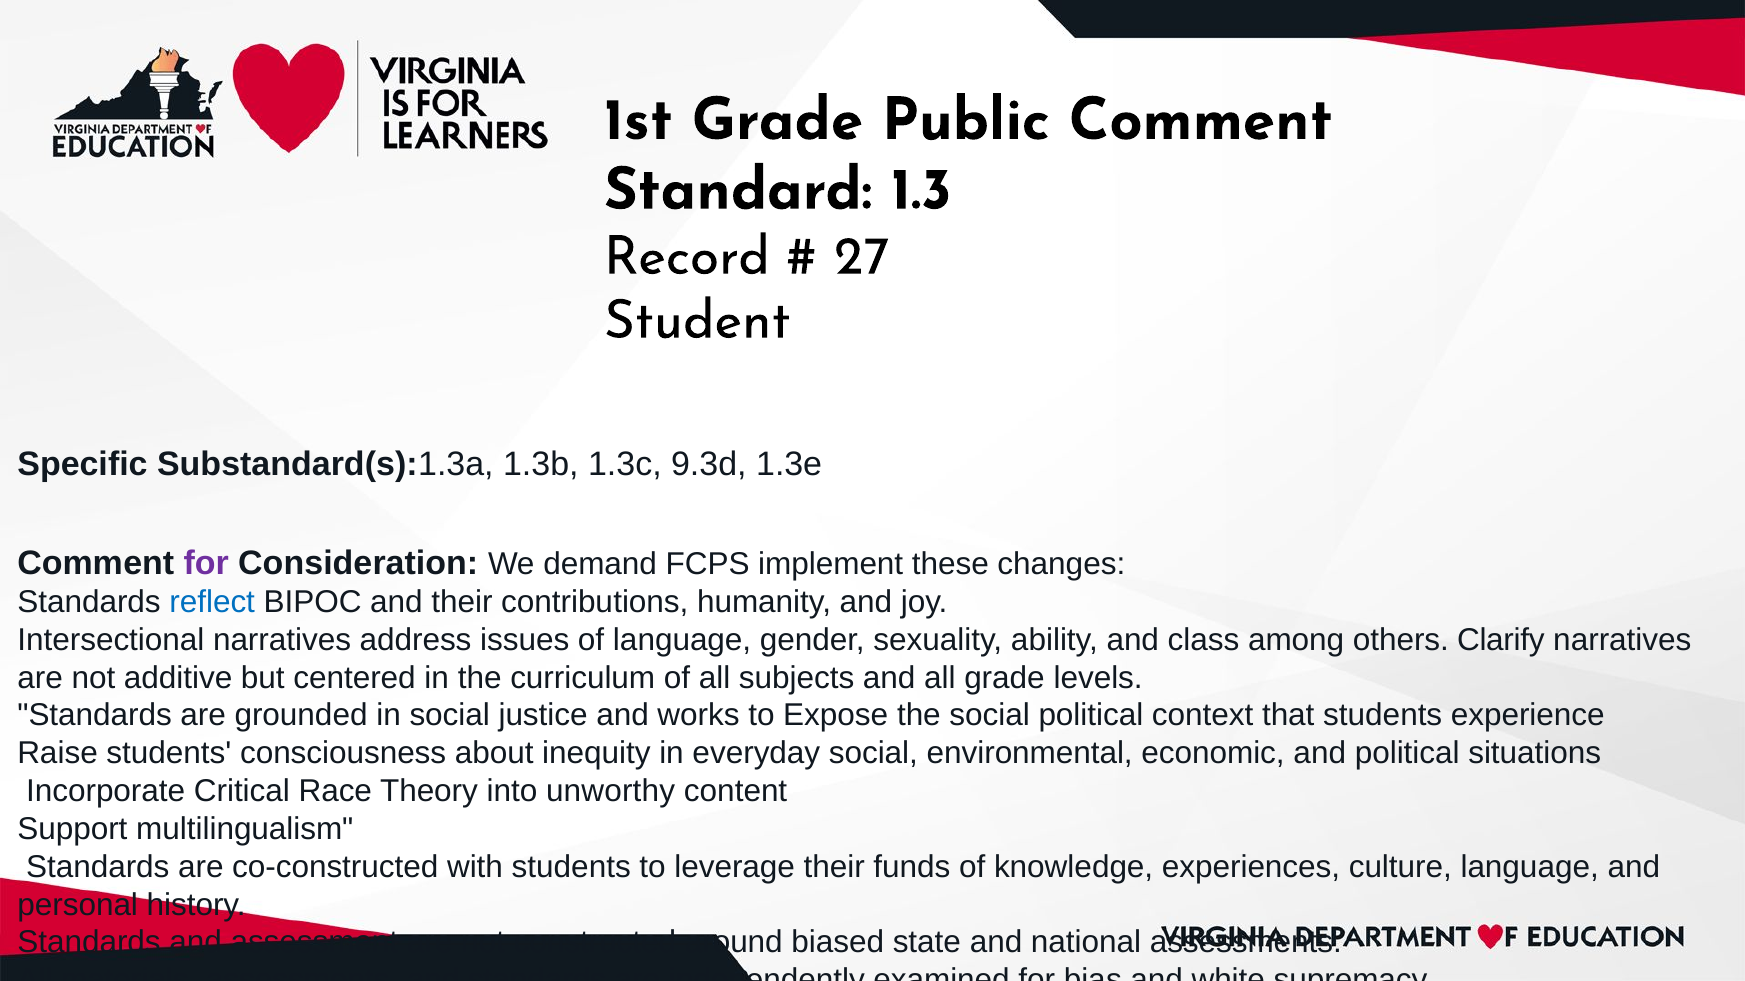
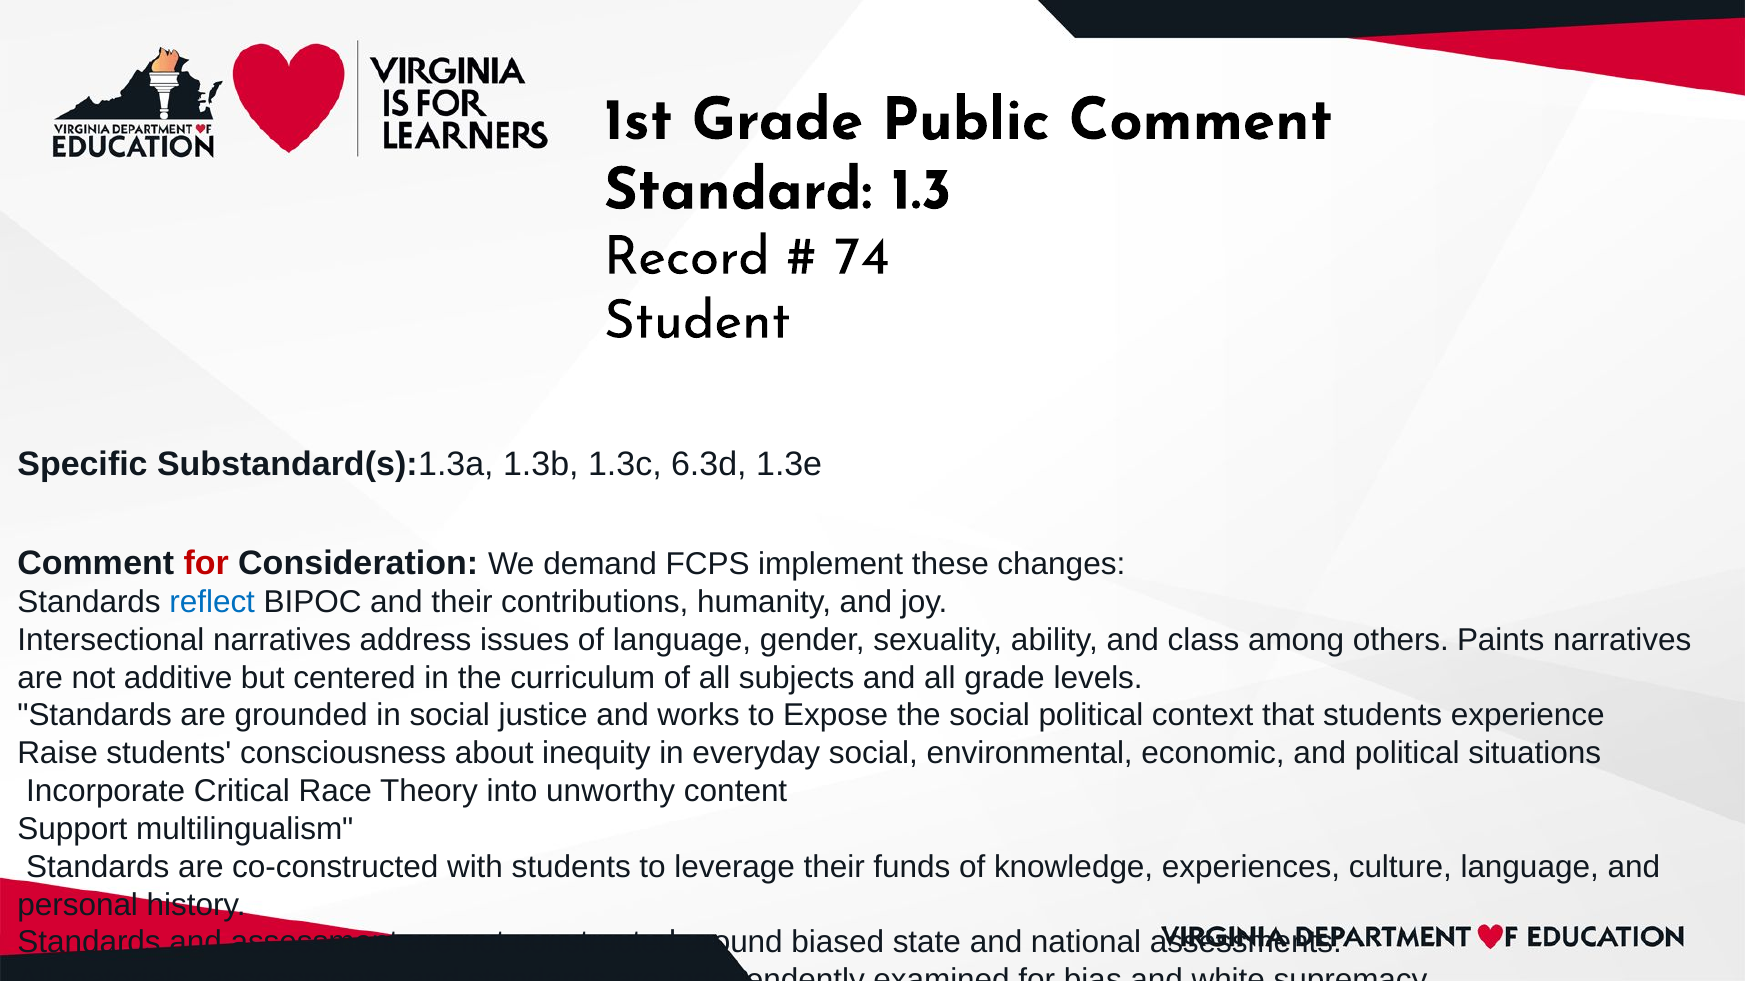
27: 27 -> 74 (862, 256)
9.3d: 9.3d -> 6.3d (709, 464)
for colour: purple -> red (206, 563)
Clarify: Clarify -> Paints (1501, 640)
